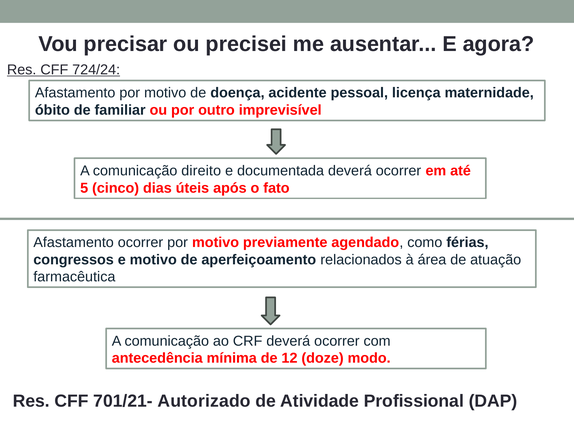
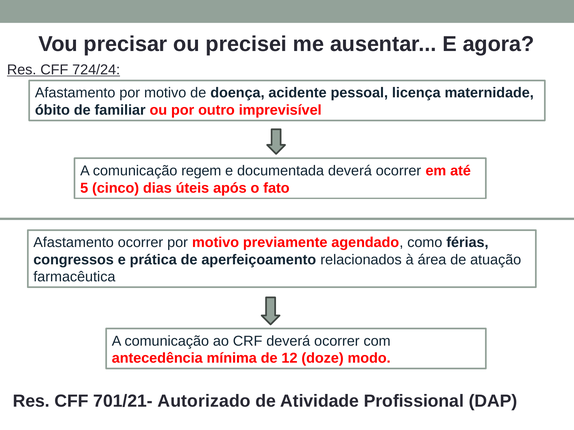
direito: direito -> regem (201, 171)
e motivo: motivo -> prática (153, 260)
